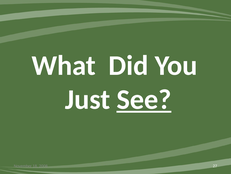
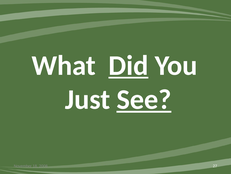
Did underline: none -> present (128, 65)
